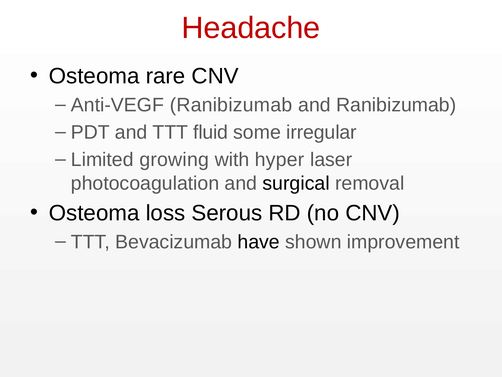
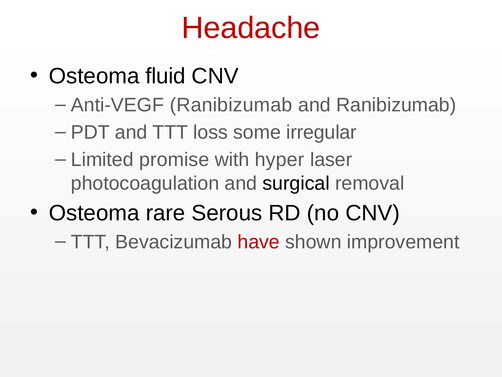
rare: rare -> fluid (166, 76)
fluid: fluid -> loss (211, 132)
growing: growing -> promise (174, 160)
loss: loss -> rare (166, 213)
have colour: black -> red (259, 242)
